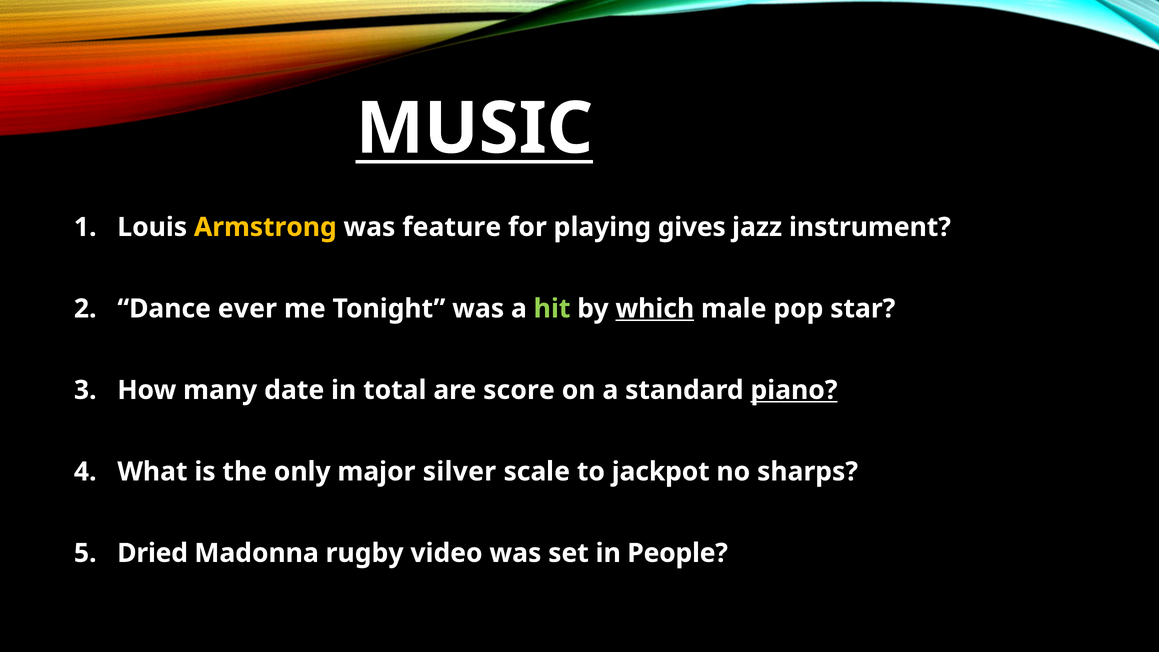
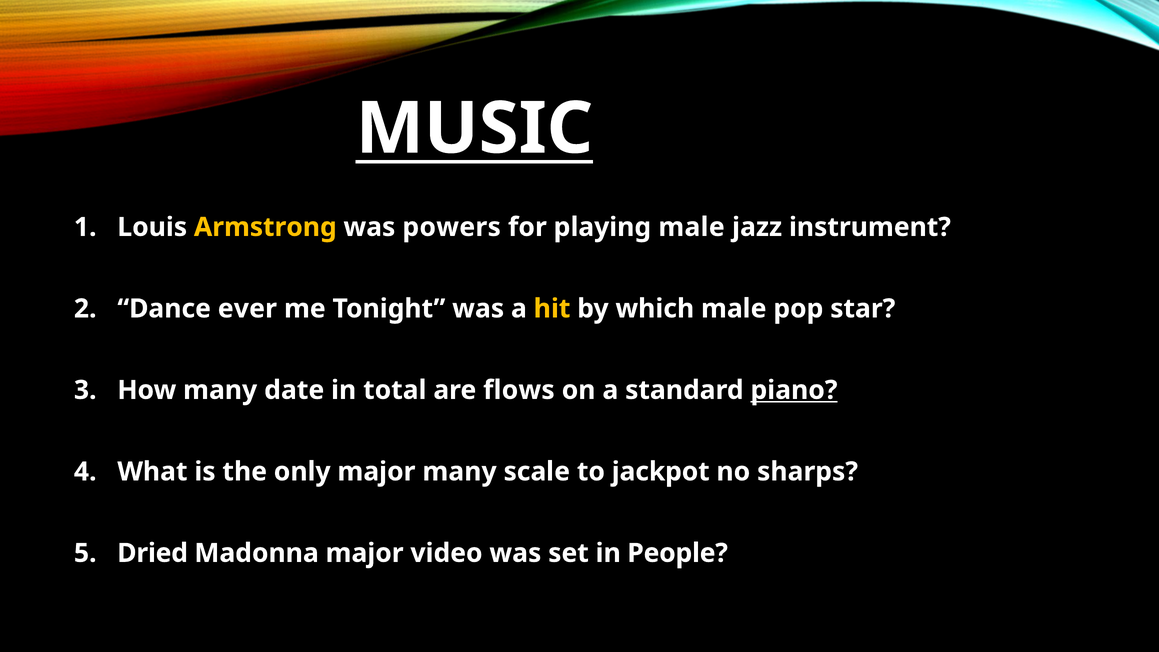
feature: feature -> powers (452, 227)
playing gives: gives -> male (691, 227)
hit colour: light green -> yellow (552, 309)
which underline: present -> none (655, 309)
score: score -> flows (519, 390)
major silver: silver -> many (460, 472)
Madonna rugby: rugby -> major (365, 553)
